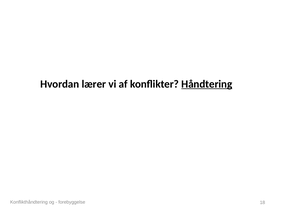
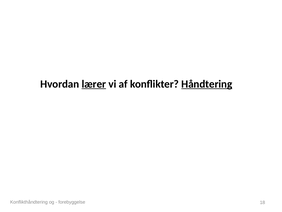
lærer underline: none -> present (94, 84)
